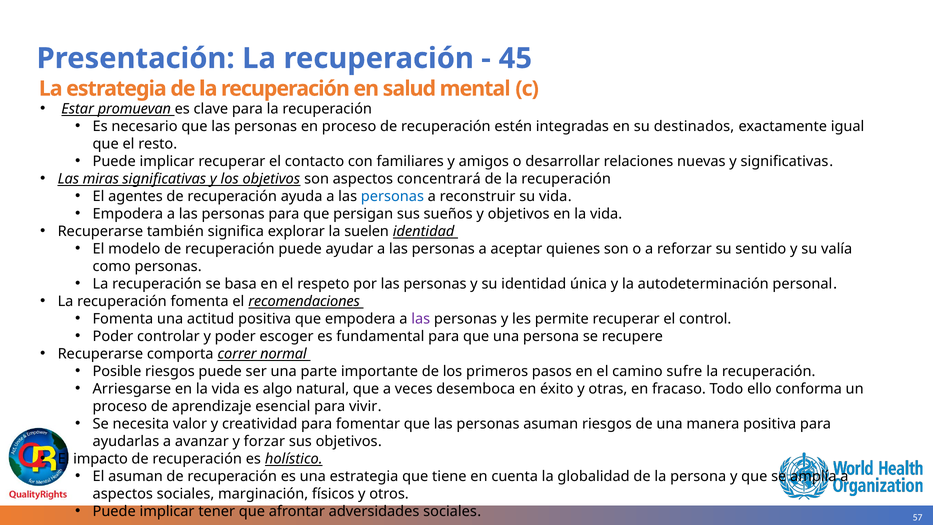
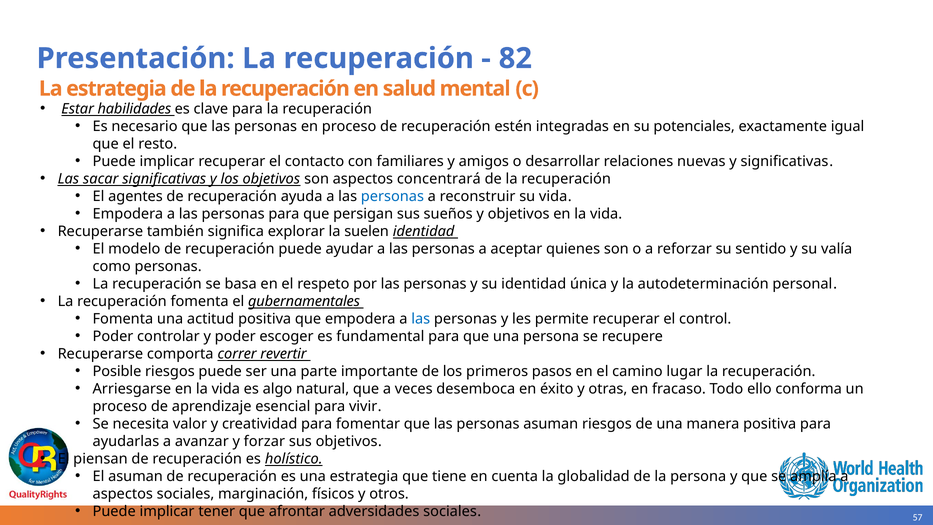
45: 45 -> 82 (515, 58)
promuevan: promuevan -> habilidades (134, 109)
destinados: destinados -> potenciales (694, 126)
miras: miras -> sacar (101, 179)
recomendaciones: recomendaciones -> gubernamentales (304, 301)
las colour: purple -> blue (421, 319)
normal: normal -> revertir (283, 354)
sufre: sufre -> lugar (684, 371)
impacto: impacto -> piensan (100, 459)
